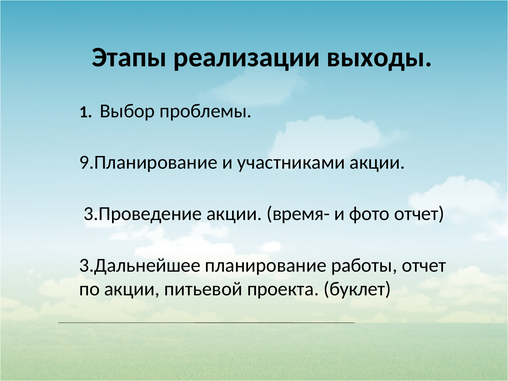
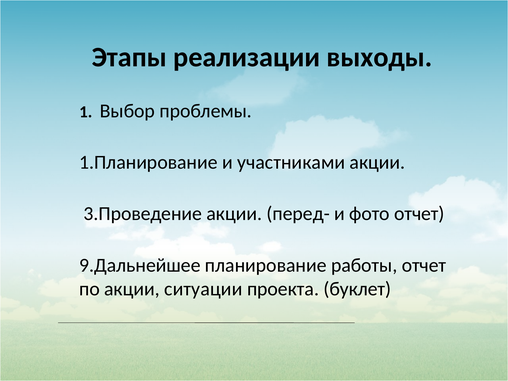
9.Планирование: 9.Планирование -> 1.Планирование (148, 162)
время-: время- -> перед- (298, 214)
3.Дальнейшее: 3.Дальнейшее -> 9.Дальнейшее (140, 265)
питьевой: питьевой -> ситуации (203, 289)
